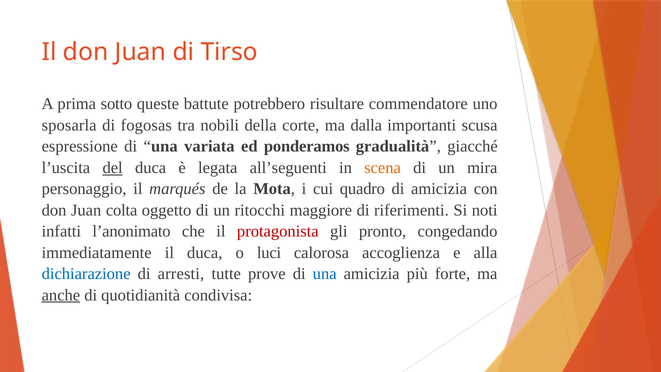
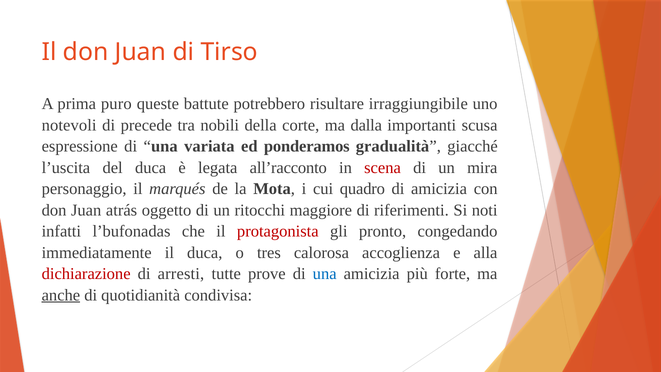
sotto: sotto -> puro (116, 104)
commendatore: commendatore -> irraggiungibile (418, 104)
sposarla: sposarla -> notevoli (69, 125)
fogosas: fogosas -> precede (146, 125)
del underline: present -> none (113, 168)
all’seguenti: all’seguenti -> all’racconto (288, 168)
scena colour: orange -> red (383, 168)
colta: colta -> atrás (122, 210)
l’anonimato: l’anonimato -> l’bufonadas (131, 231)
luci: luci -> tres (269, 252)
dichiarazione colour: blue -> red (86, 274)
